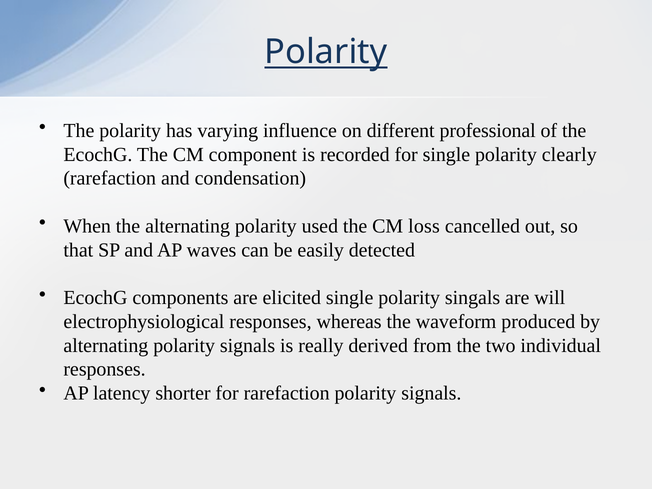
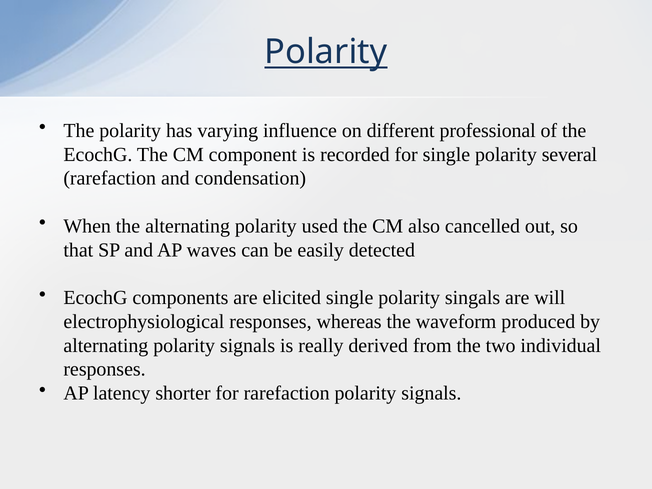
clearly: clearly -> several (569, 155)
loss: loss -> also (424, 226)
